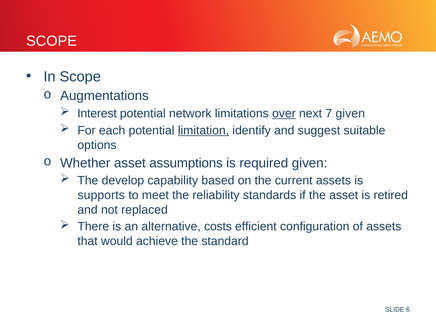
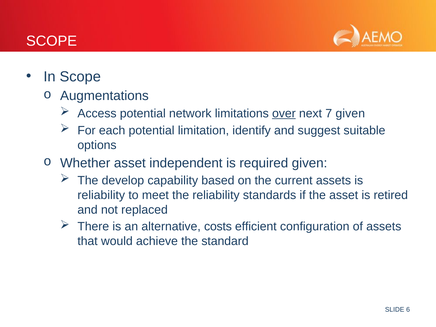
Interest: Interest -> Access (97, 114)
limitation underline: present -> none (203, 130)
assumptions: assumptions -> independent (186, 163)
supports: supports -> reliability (101, 195)
